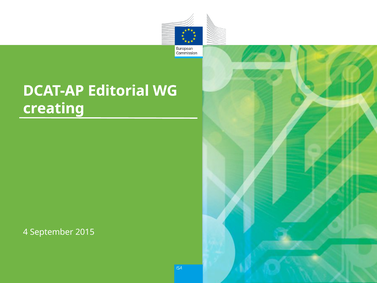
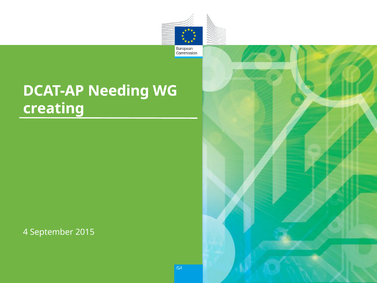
Editorial: Editorial -> Needing (118, 91)
